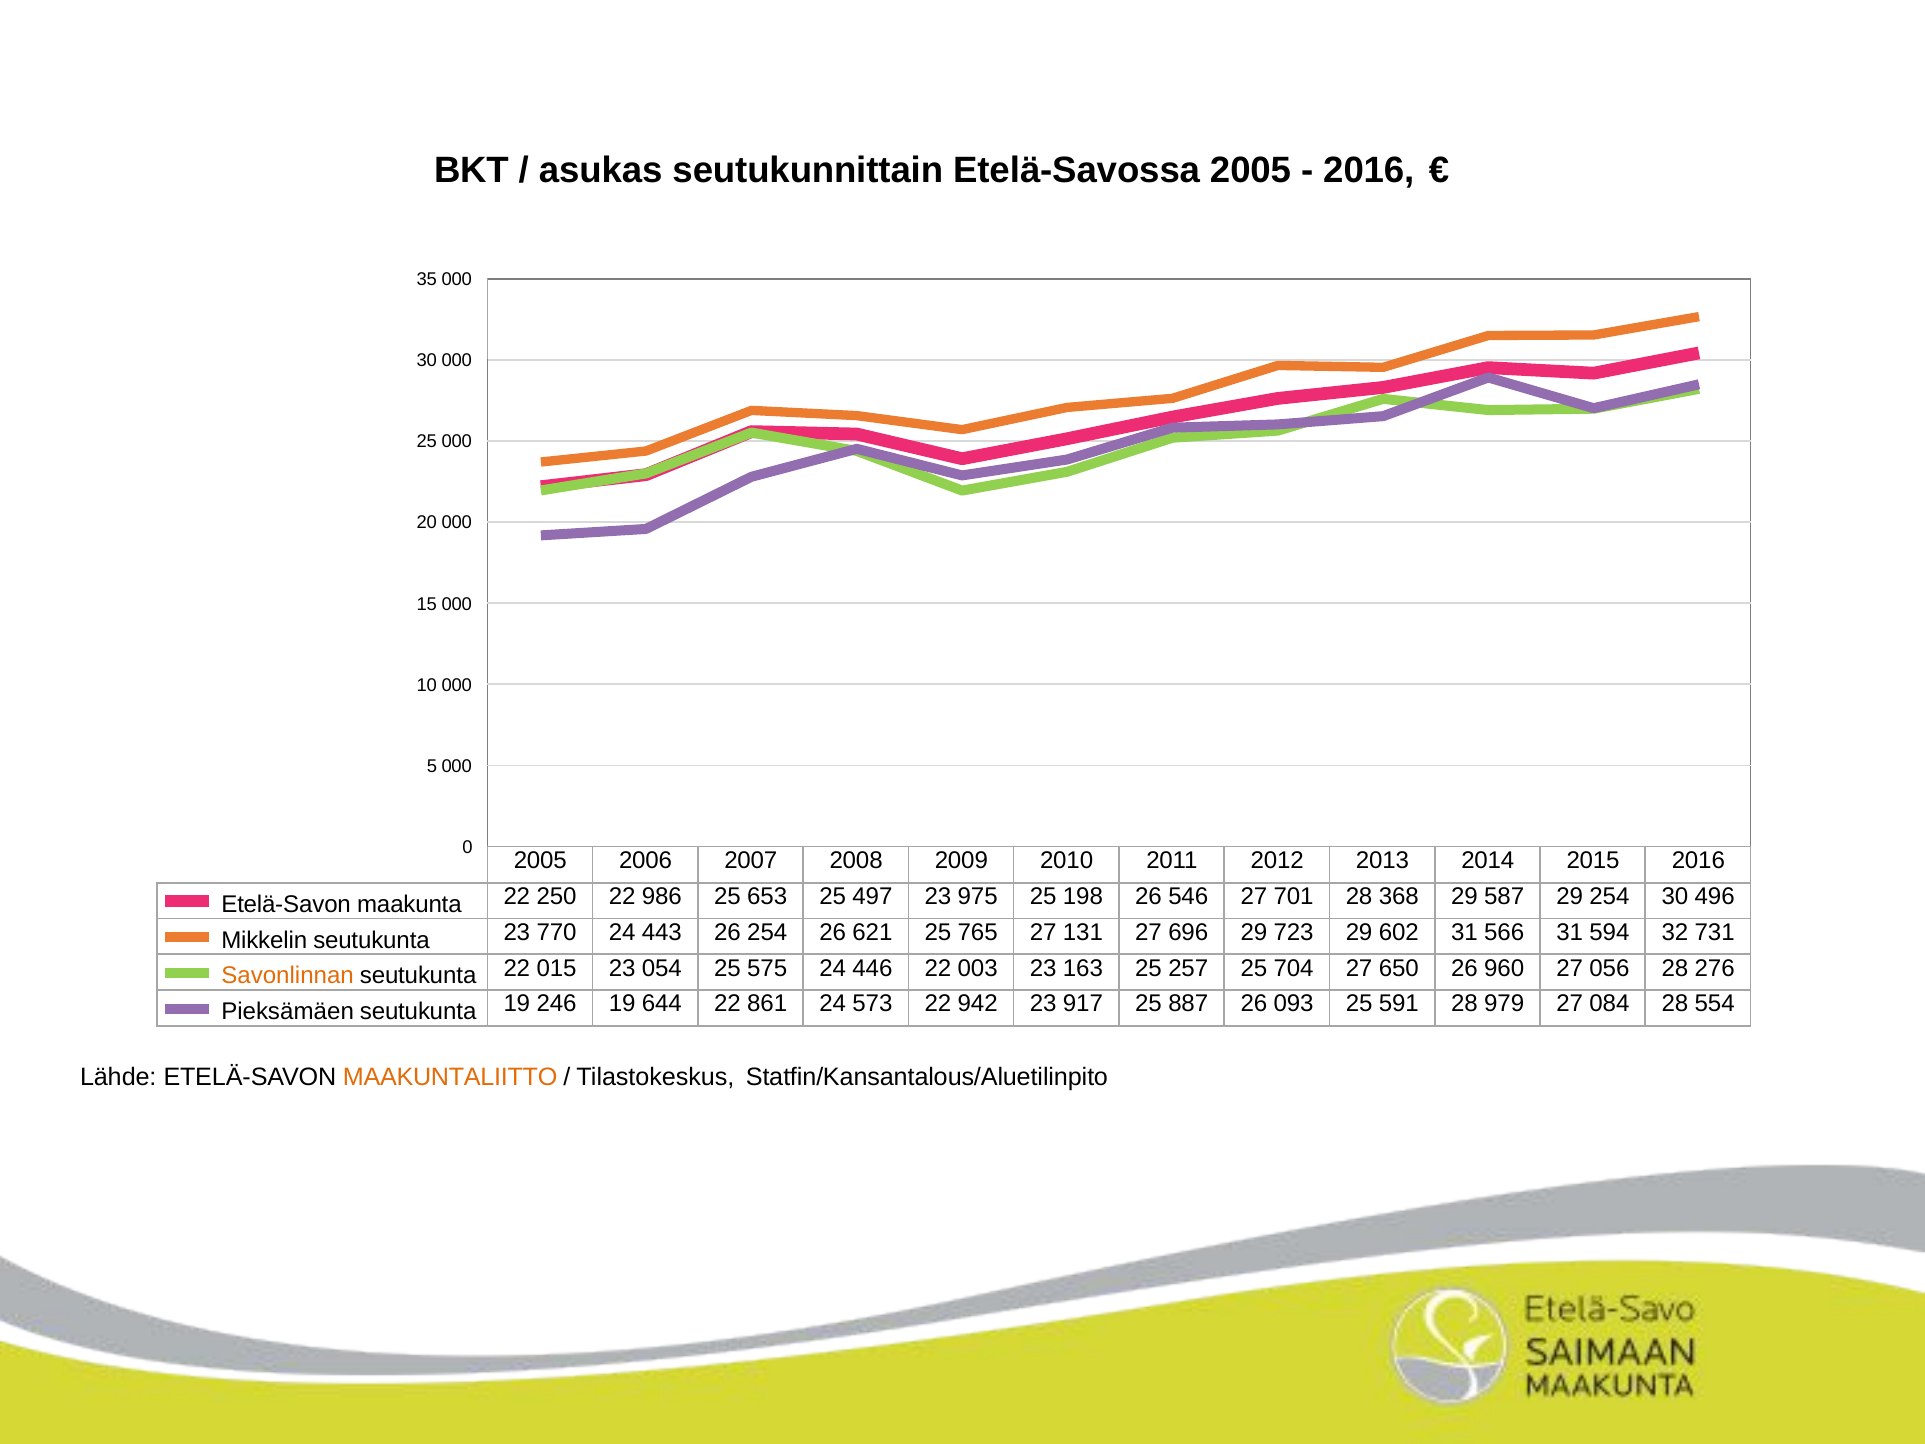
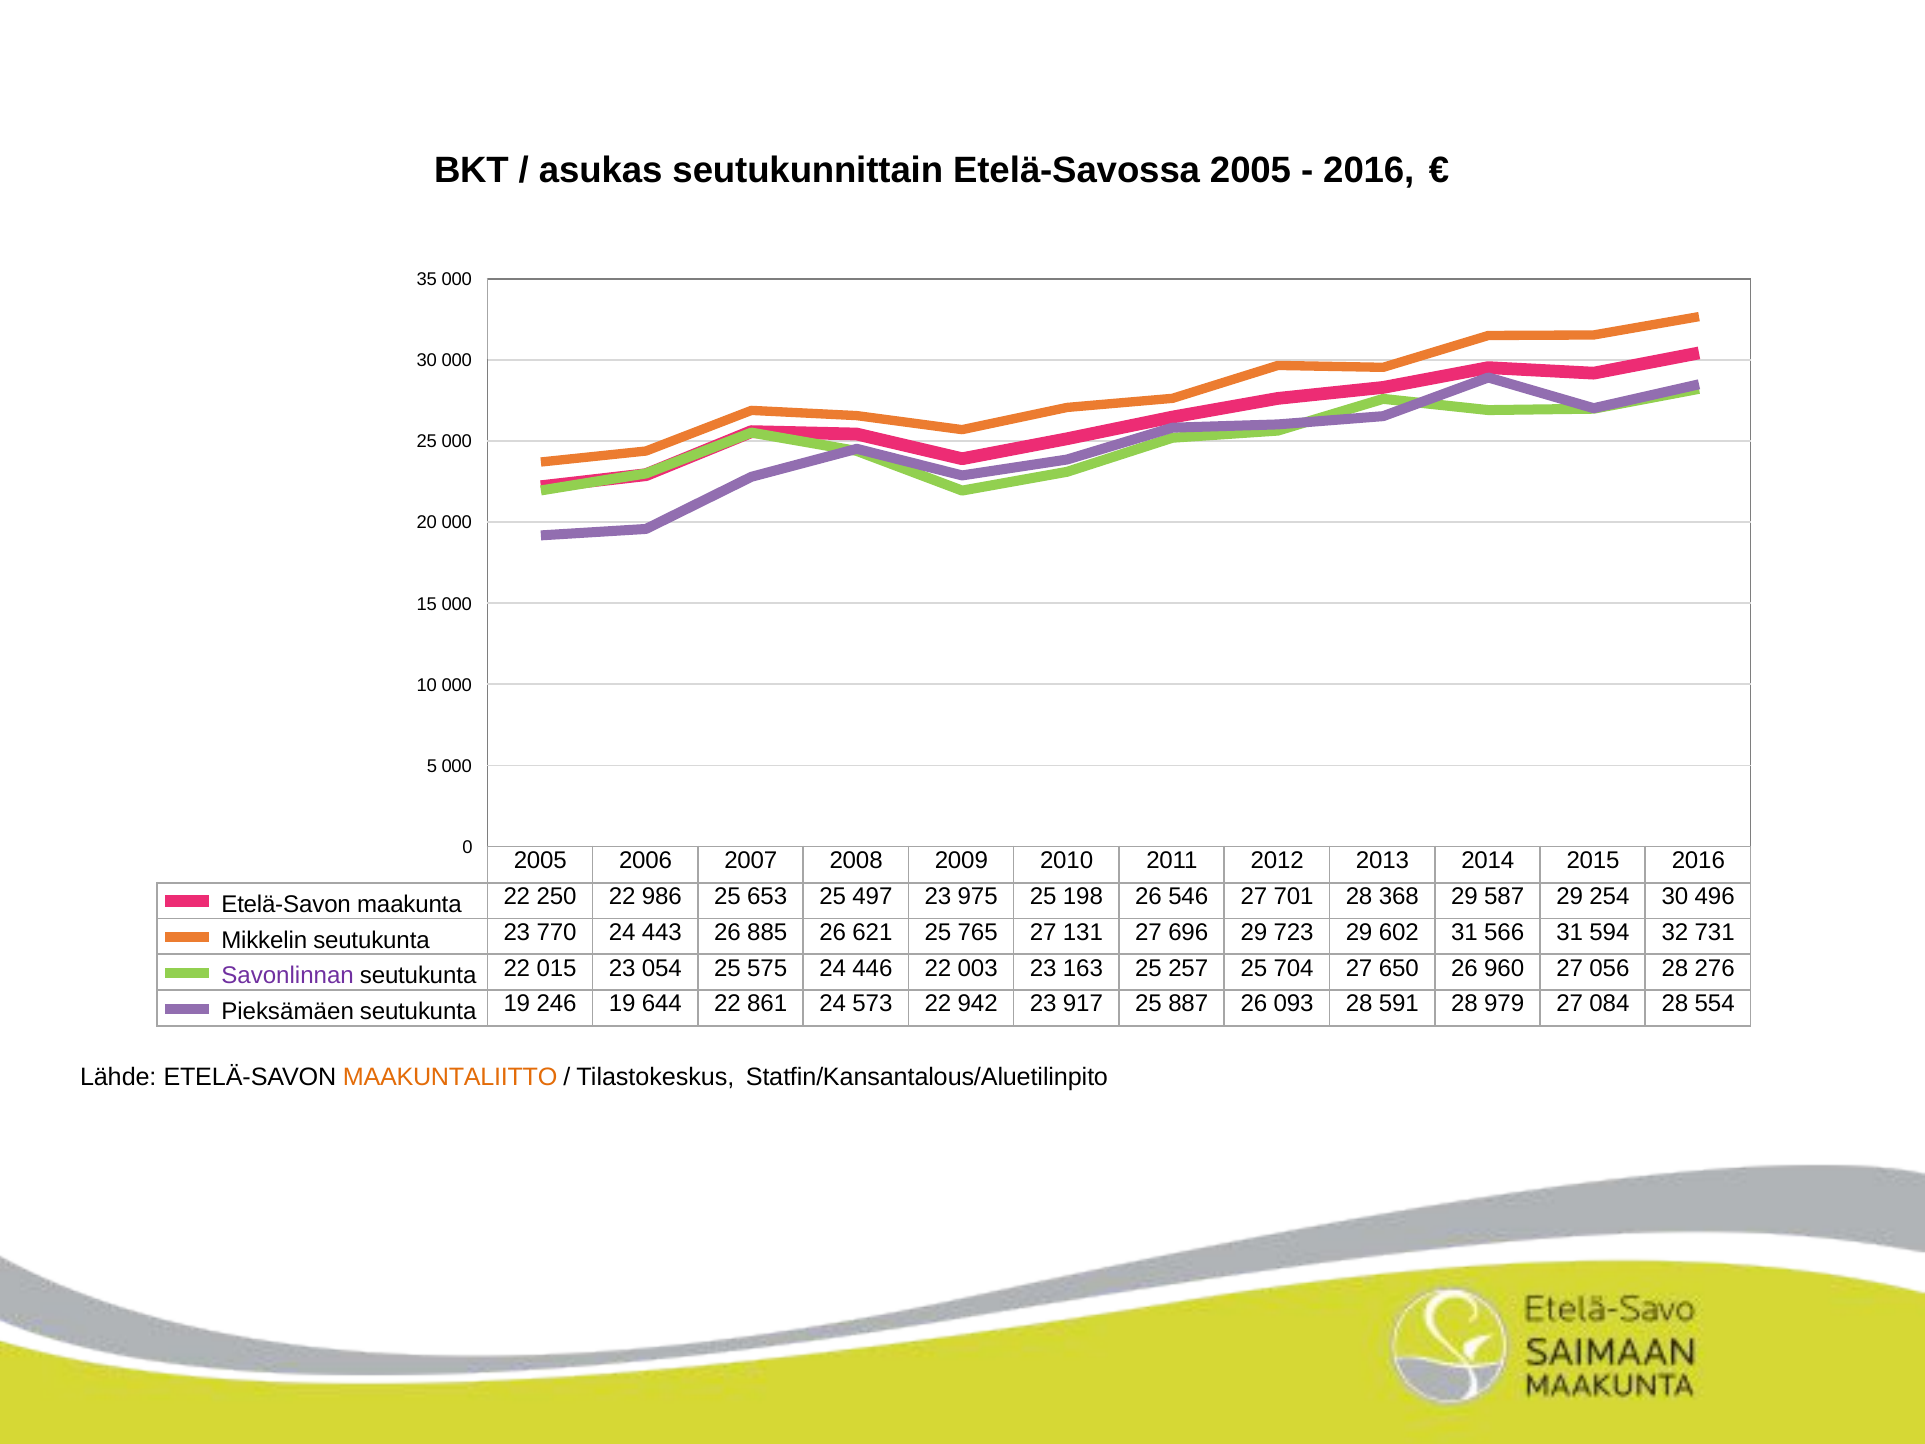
26 254: 254 -> 885 (767, 932)
Savonlinnan colour: orange -> purple (288, 976)
093 25: 25 -> 28 (1359, 1004)
